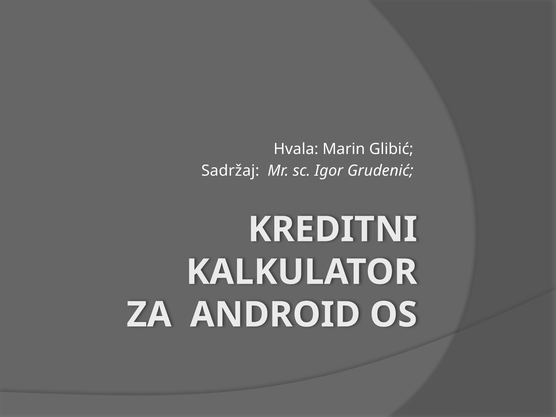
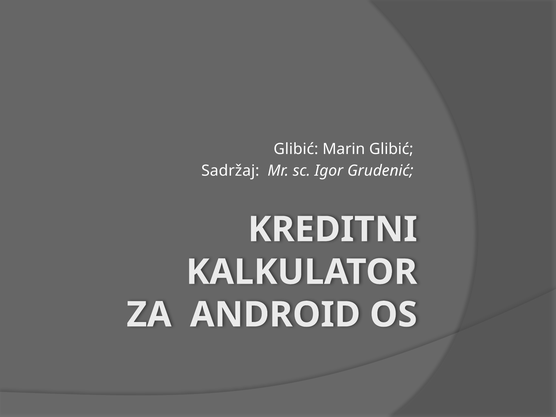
Hvala: Hvala -> Glibić (296, 149)
